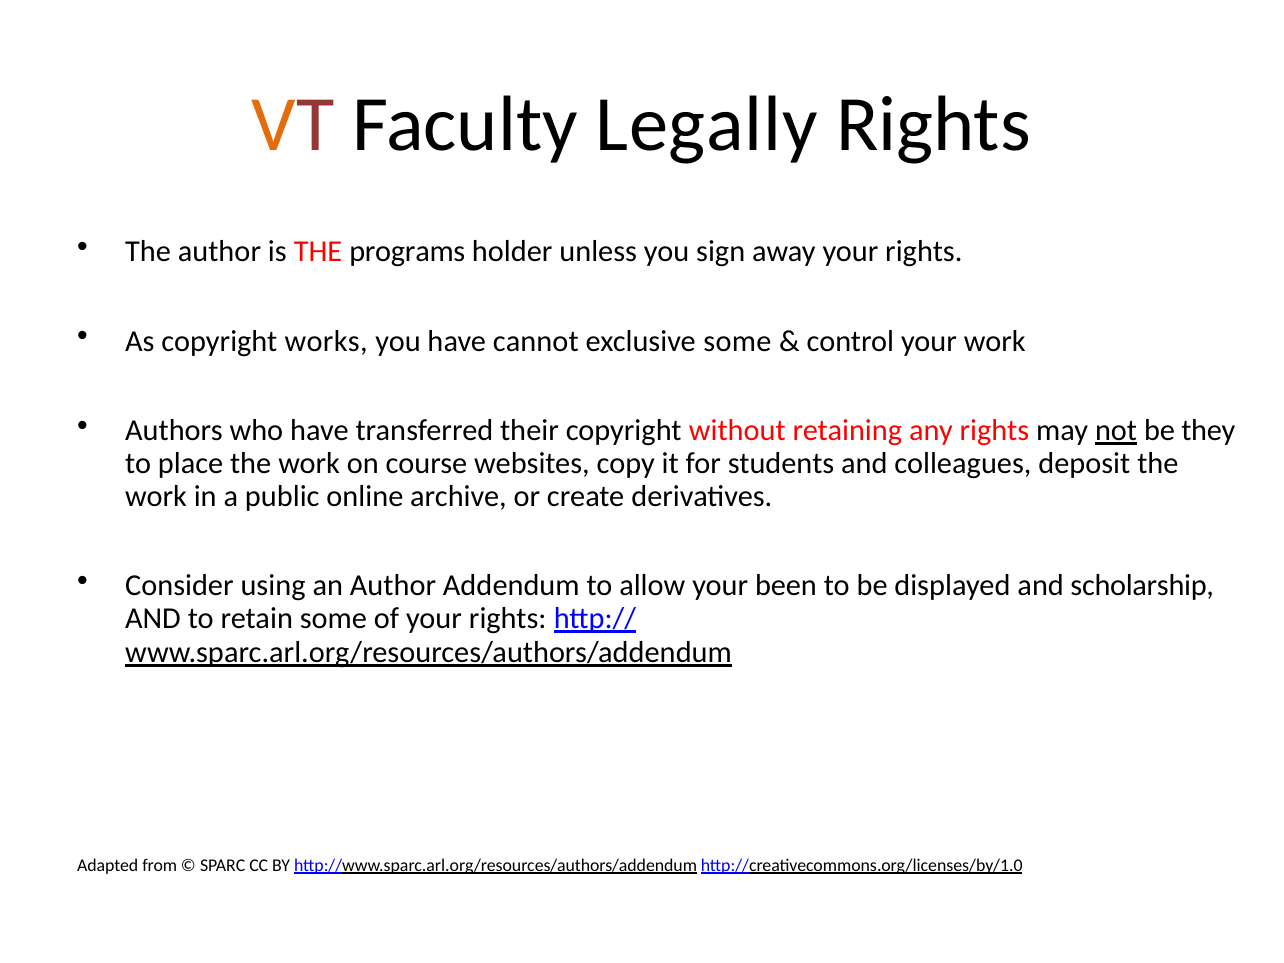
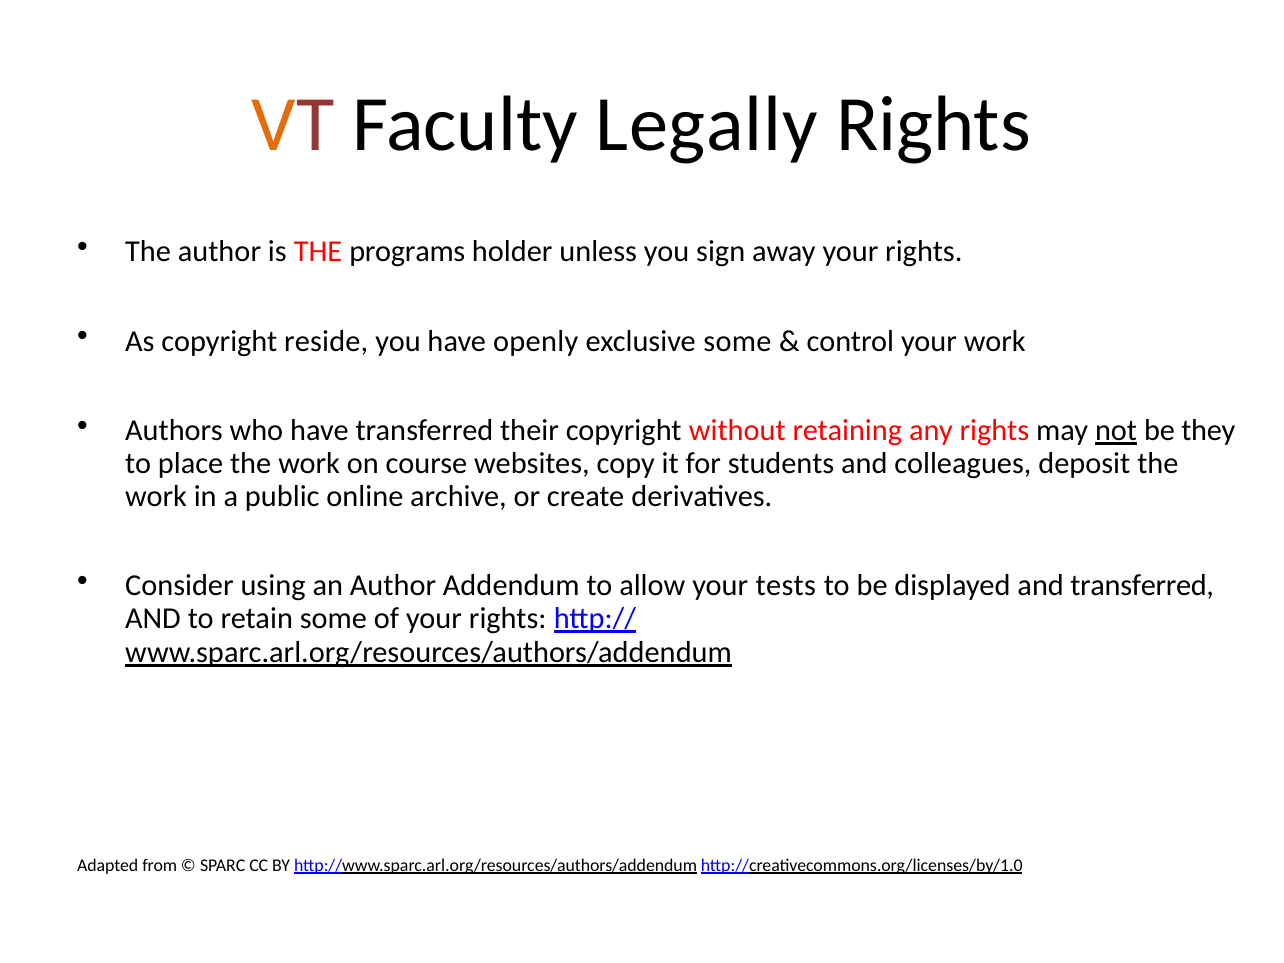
works: works -> reside (326, 341)
cannot: cannot -> openly (536, 341)
been: been -> tests (786, 586)
and scholarship: scholarship -> transferred (1142, 586)
